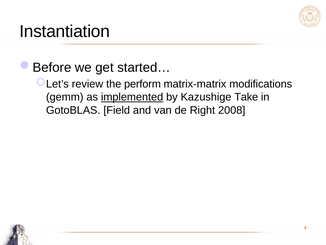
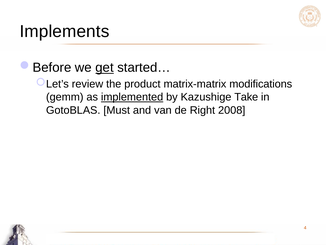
Instantiation: Instantiation -> Implements (64, 31)
get underline: none -> present (105, 67)
perform: perform -> product (142, 84)
Field: Field -> Must (117, 110)
